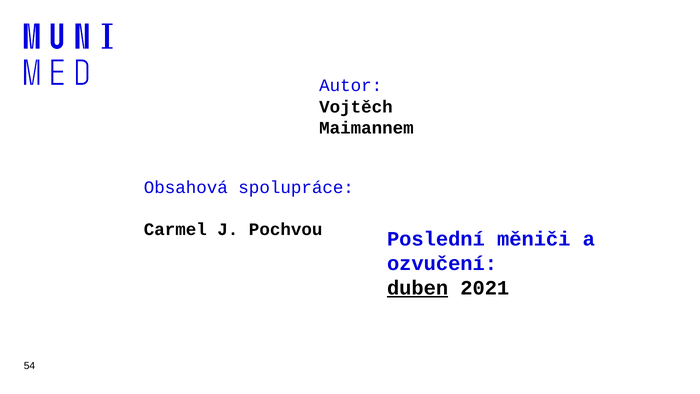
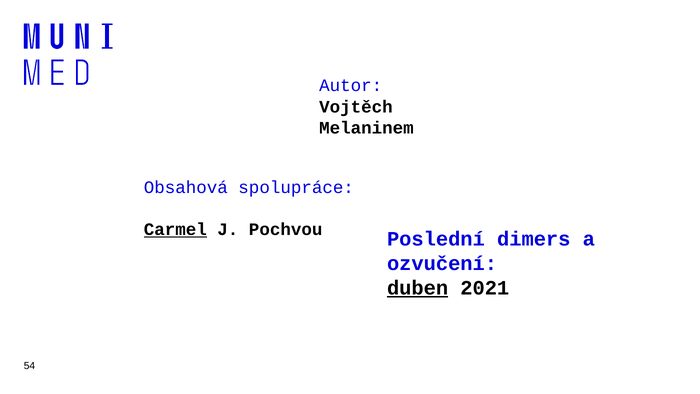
Maimannem: Maimannem -> Melaninem (366, 128)
Carmel underline: none -> present (175, 229)
měniči: měniči -> dimers (534, 239)
